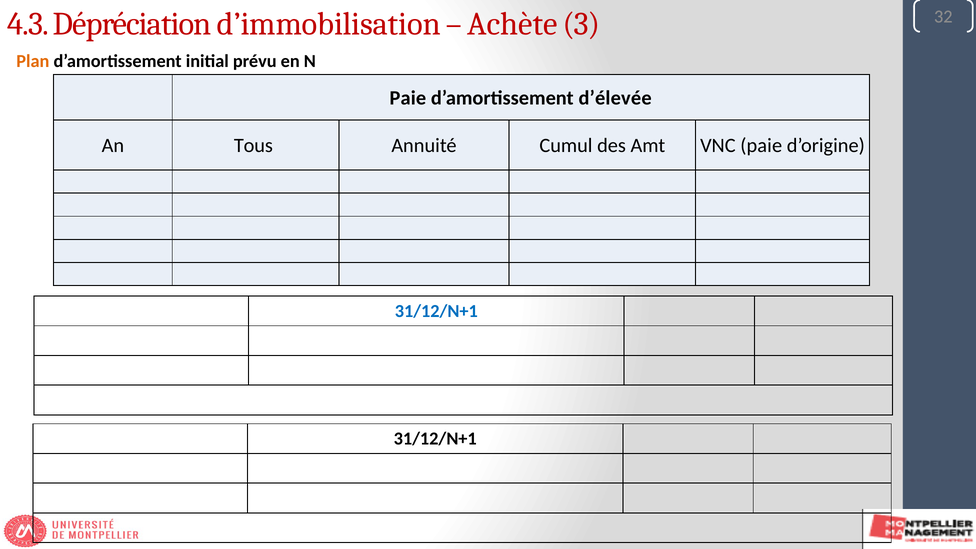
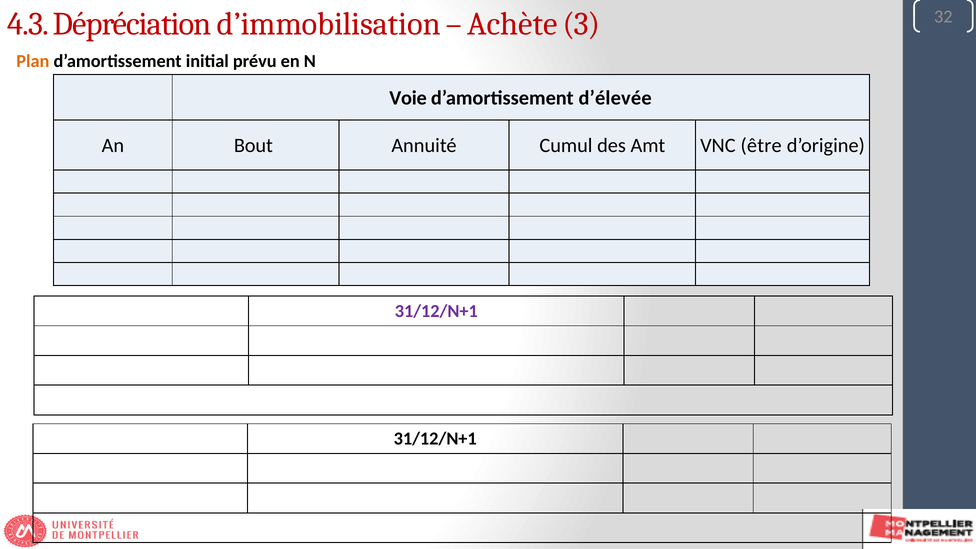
Paie: Paie -> Voie (408, 98)
Tous: Tous -> Bout (253, 146)
VNC paie: paie -> être (761, 146)
31/12/N+1 colour: blue -> purple (436, 311)
